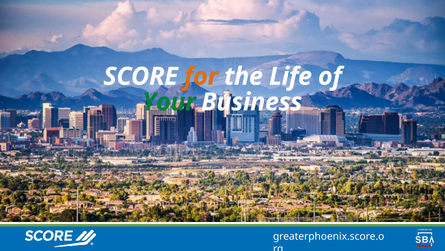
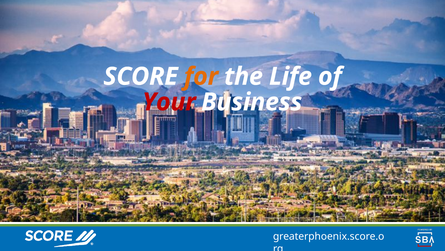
Your colour: green -> red (169, 102)
